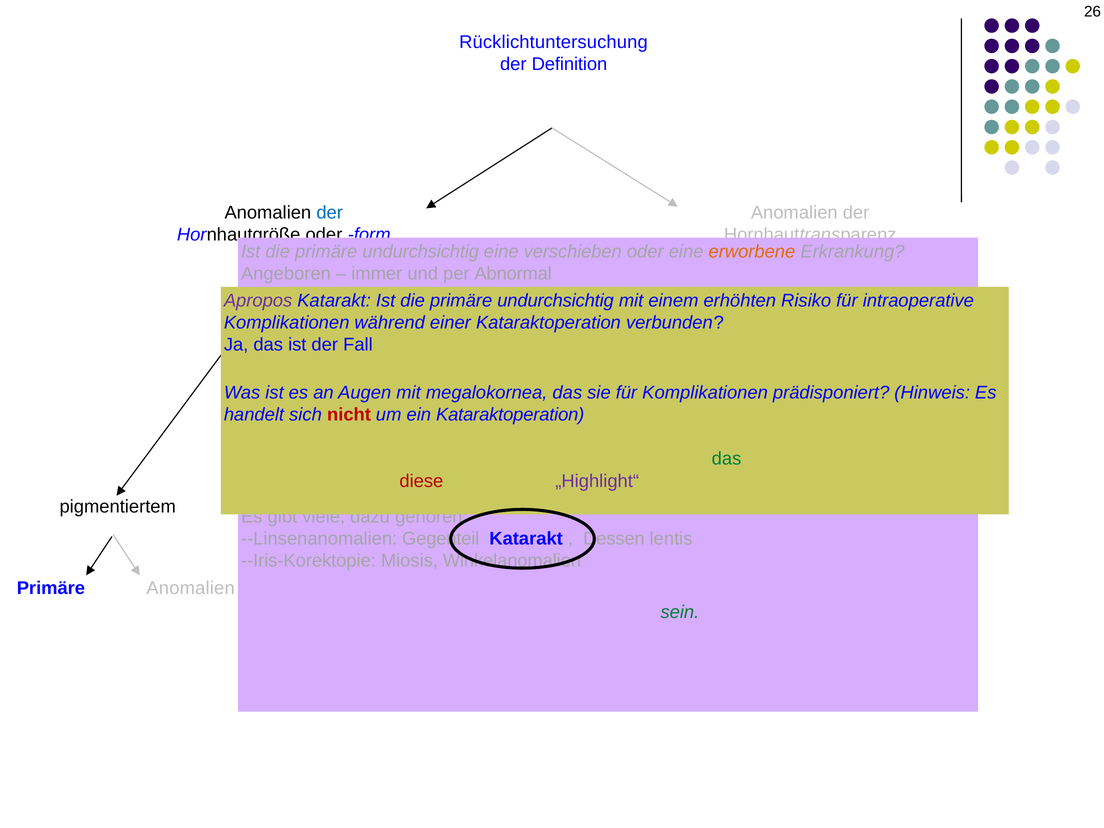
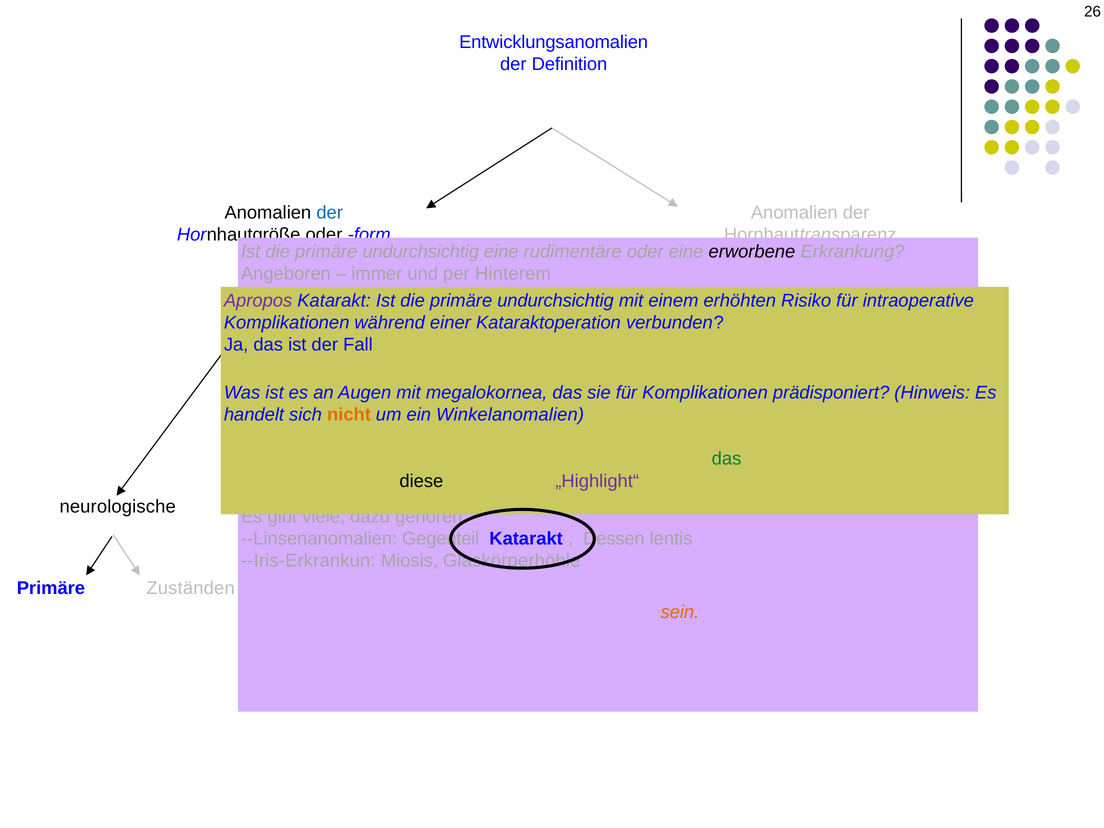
Rücklichtuntersuchung: Rücklichtuntersuchung -> Entwicklungsanomalien (554, 42)
verschieben: verschieben -> rudimentäre (573, 252)
erworbene colour: orange -> black (752, 252)
Abnormal: Abnormal -> Hinterem (513, 274)
nicht colour: red -> orange (349, 415)
ein Kataraktoperation: Kataraktoperation -> Winkelanomalien (510, 415)
diese colour: red -> black (421, 481)
pigmentiertem: pigmentiertem -> neurologische (118, 507)
--Iris-Korektopie: --Iris-Korektopie -> --Iris-Erkrankun (308, 561)
Winkelanomalien: Winkelanomalien -> Glaskörperhöhle (512, 561)
Primäre Anomalien: Anomalien -> Zuständen (191, 588)
sein colour: green -> orange (680, 612)
